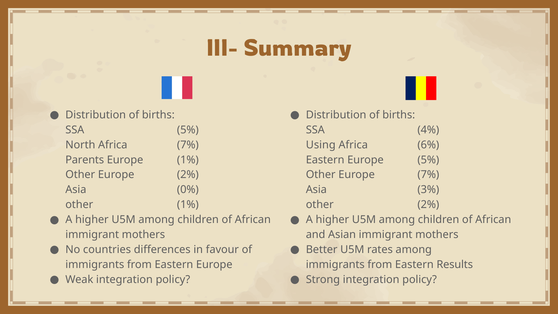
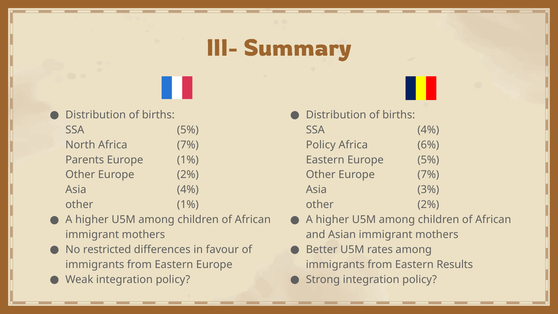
Using: Using -> Policy (321, 145)
Asia 0%: 0% -> 4% (188, 190)
countries: countries -> restricted (107, 249)
